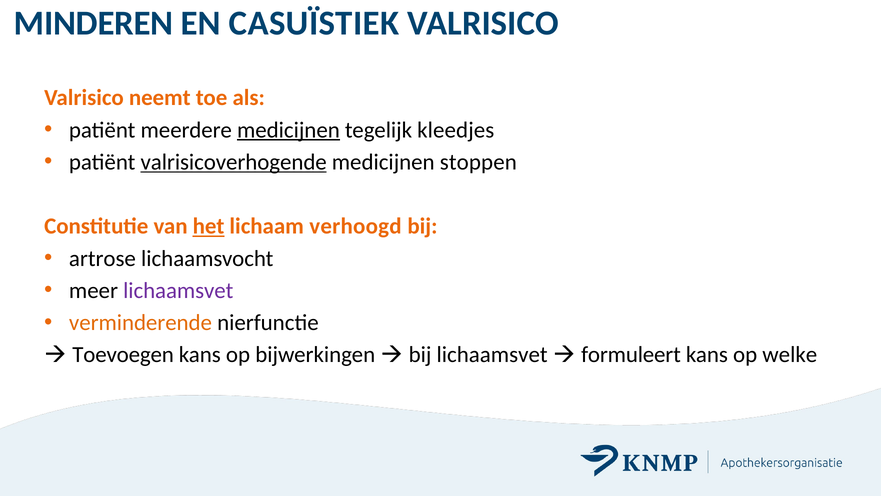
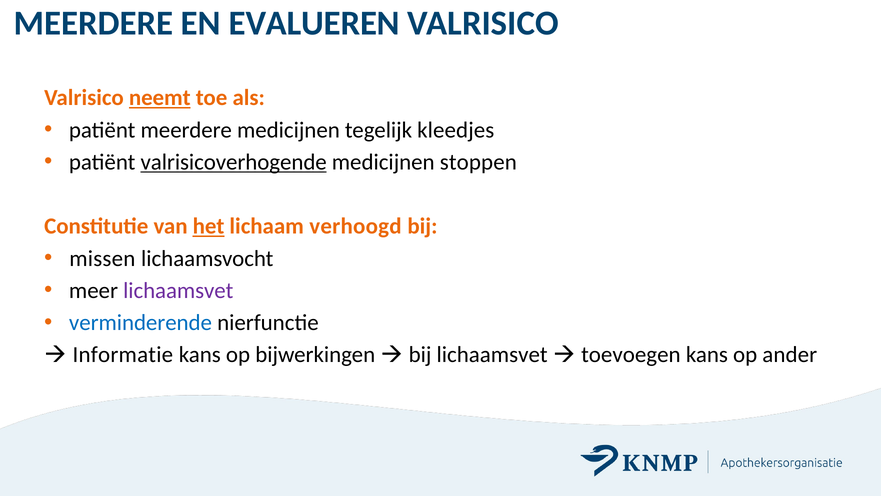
MINDEREN: MINDEREN -> MEERDERE (93, 23)
CASUÏSTIEK: CASUÏSTIEK -> EVALUEREN (314, 23)
neemt underline: none -> present (160, 98)
medicijnen underline: present -> none (288, 130)
artrose: artrose -> missen (102, 258)
verminderende colour: orange -> blue (140, 322)
Toevoegen: Toevoegen -> Informatie (123, 355)
formuleert: formuleert -> toevoegen (631, 355)
welke: welke -> ander (790, 355)
